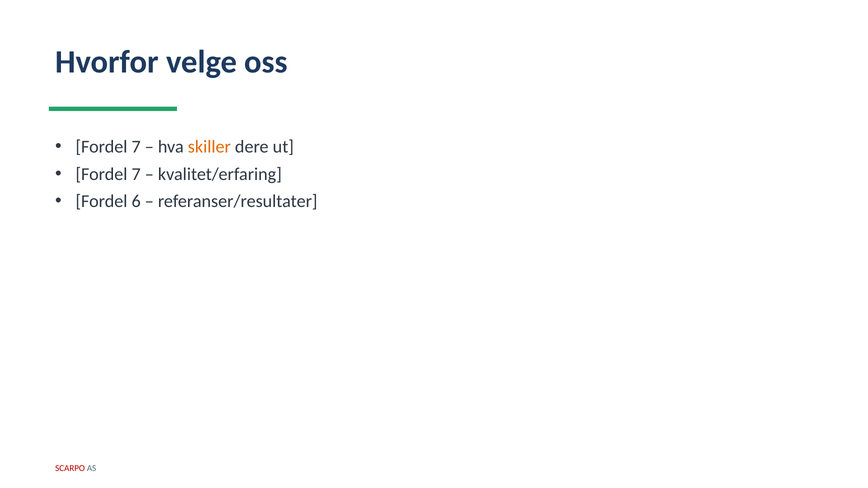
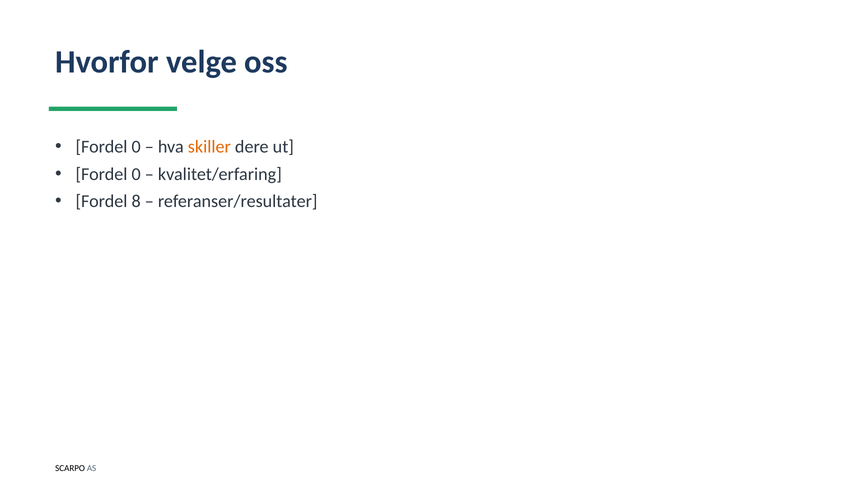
7: 7 -> 0 (136, 147)
7: 7 -> 0 (136, 174)
6: 6 -> 8 (136, 201)
SCARPO colour: red -> black (70, 468)
